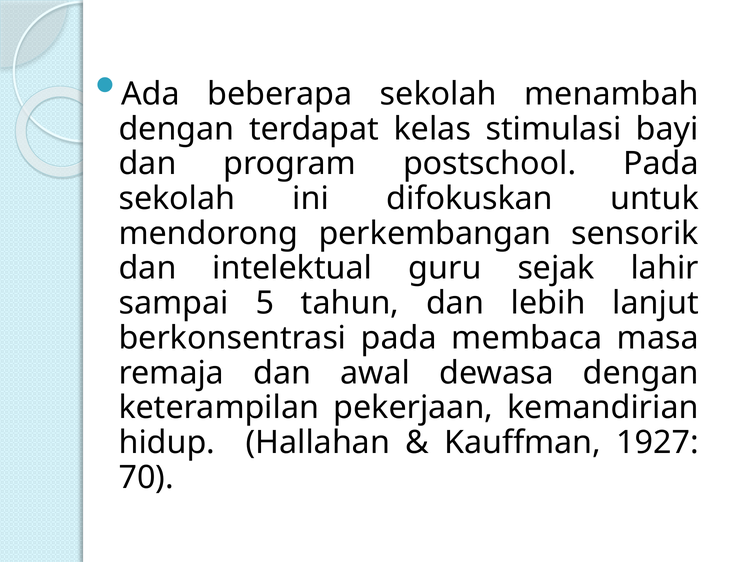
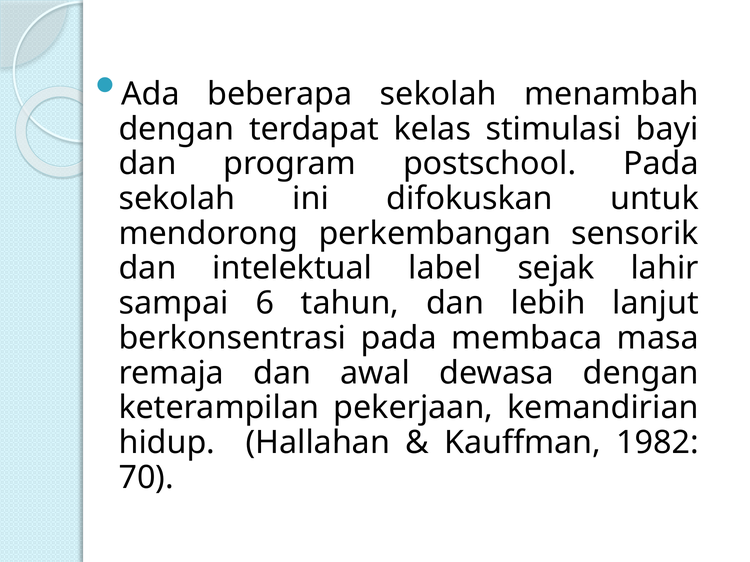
guru: guru -> label (445, 269)
5: 5 -> 6 (265, 303)
1927: 1927 -> 1982 (658, 443)
